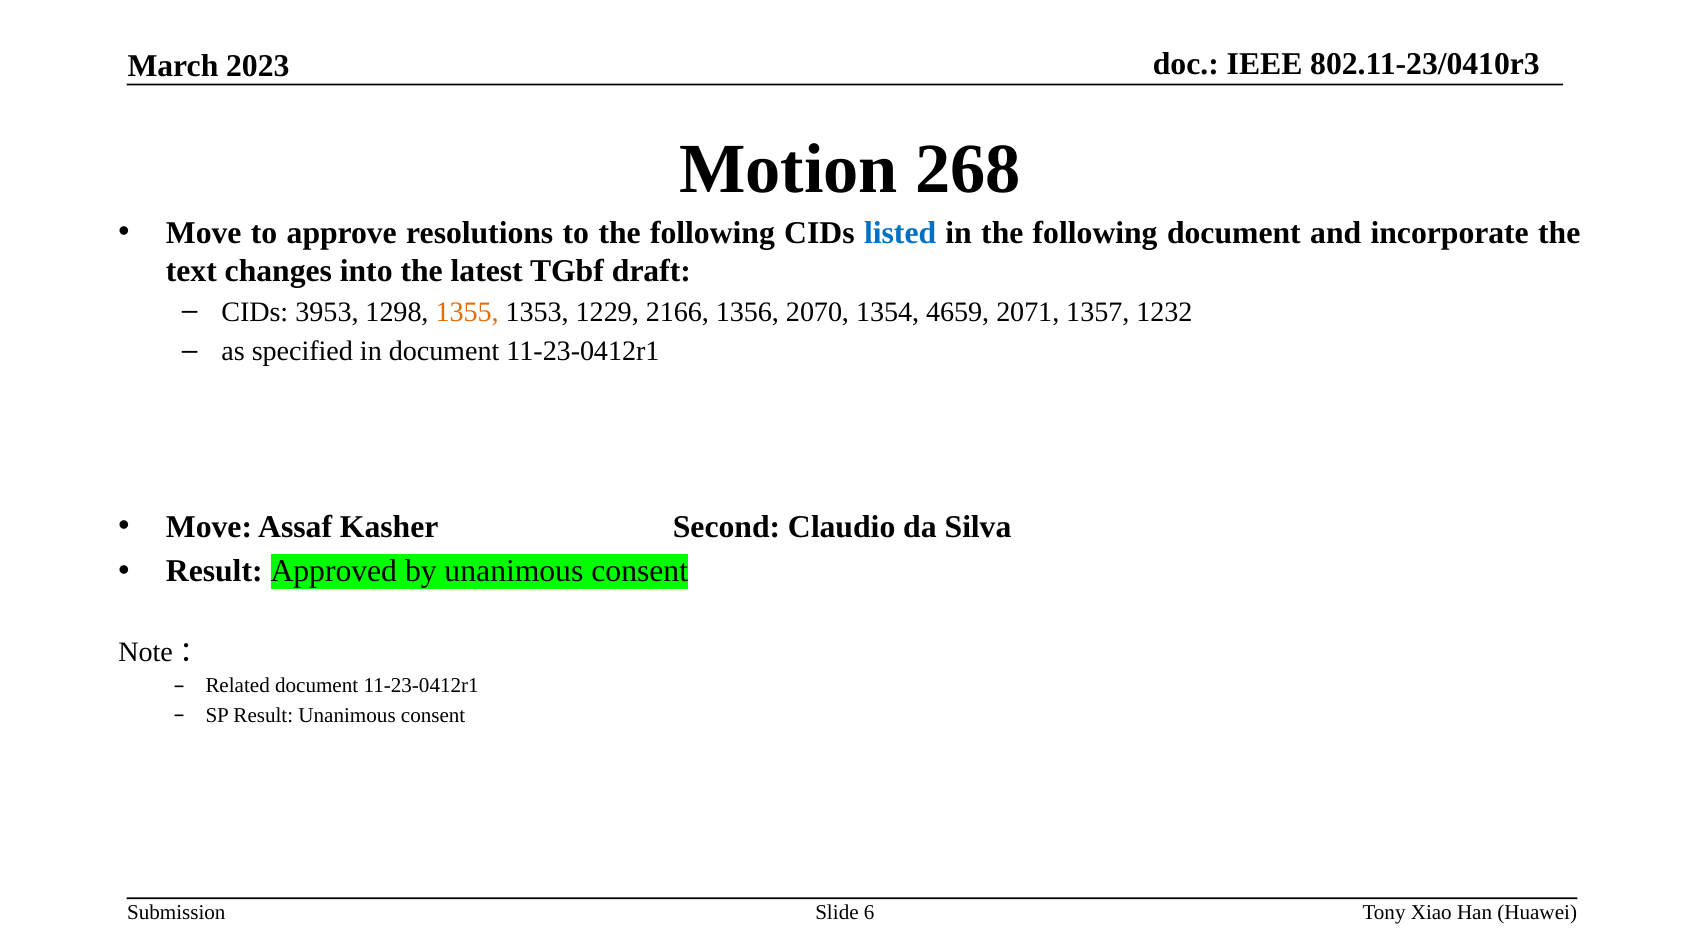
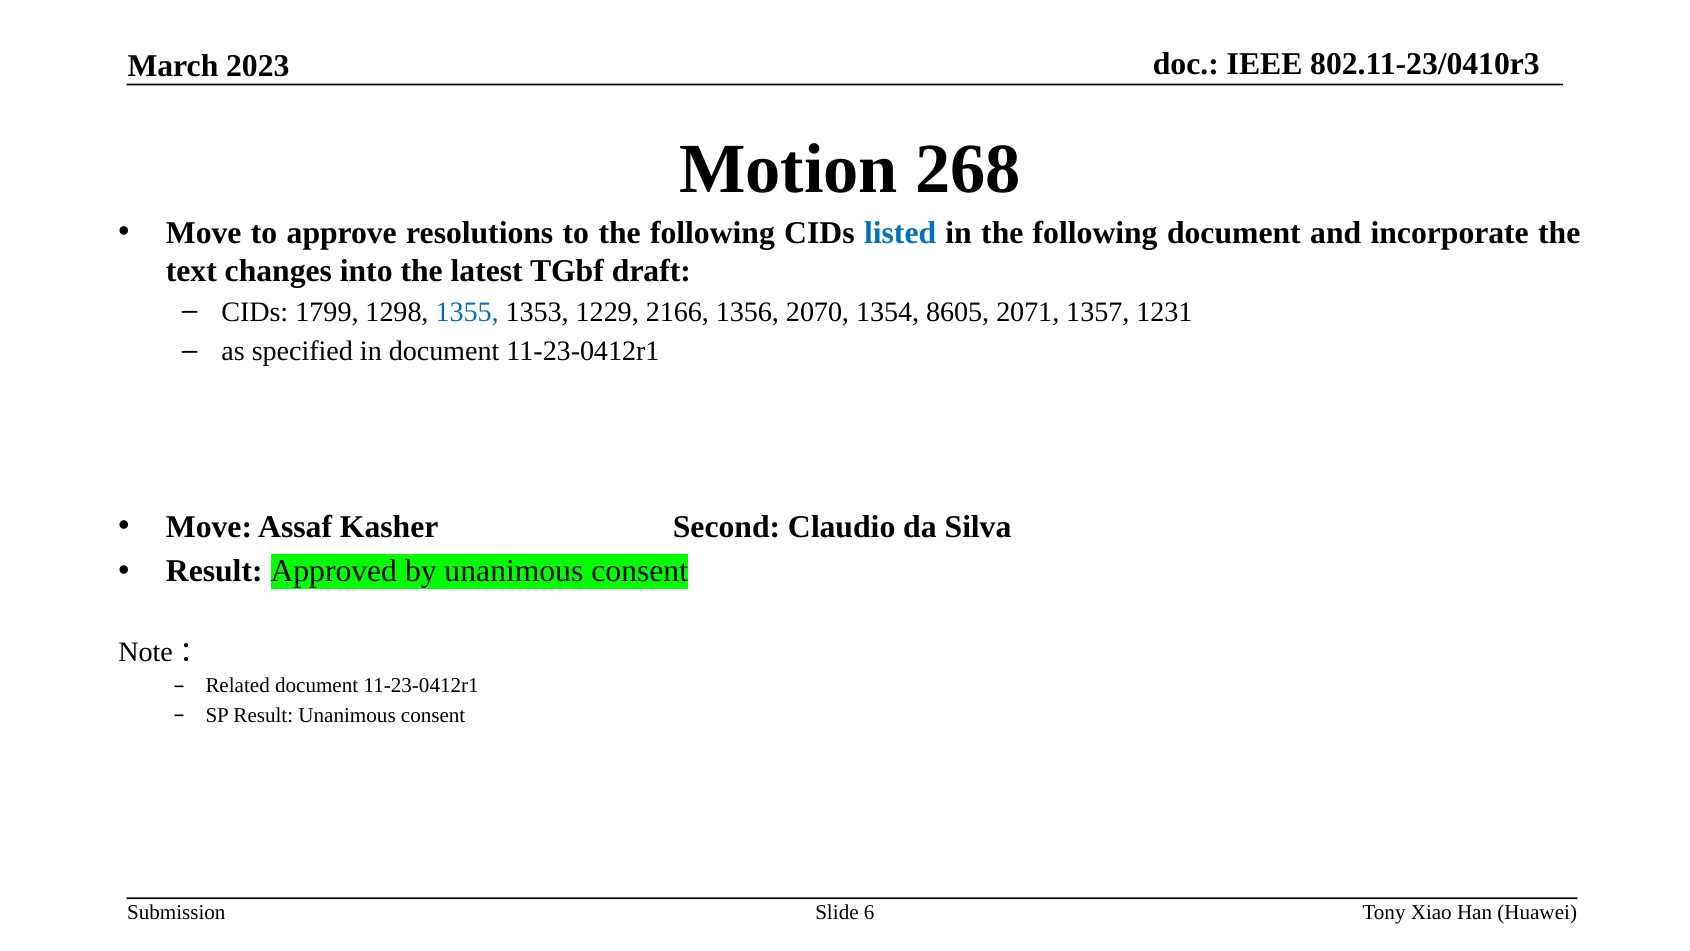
3953: 3953 -> 1799 (327, 312)
1355 colour: orange -> blue (467, 312)
4659: 4659 -> 8605 (958, 312)
1232: 1232 -> 1231 (1164, 312)
